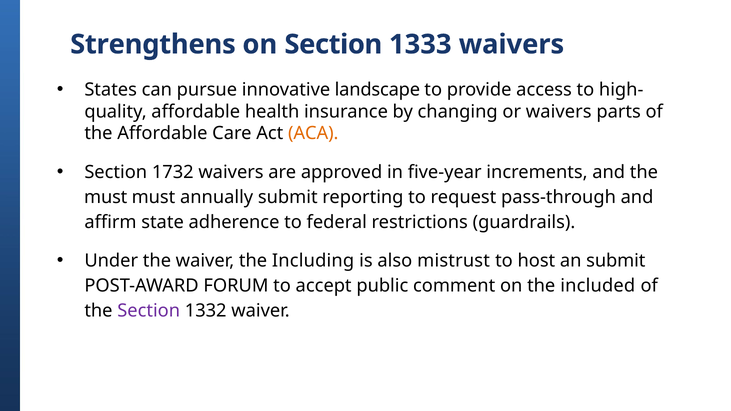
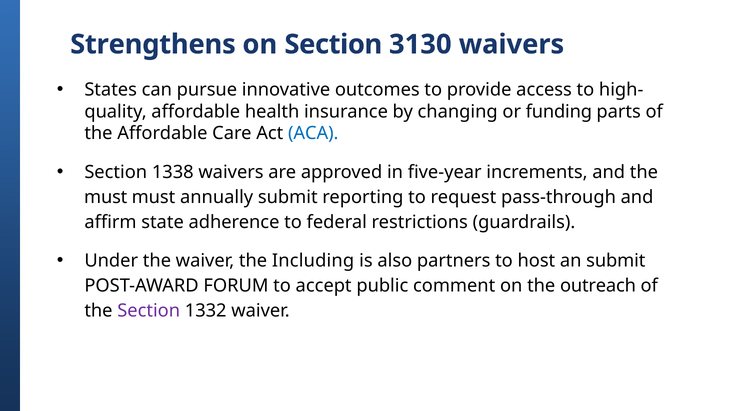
1333: 1333 -> 3130 (420, 44)
landscape: landscape -> outcomes (377, 90)
or waivers: waivers -> funding (559, 112)
ACA colour: orange -> blue (313, 134)
1732: 1732 -> 1338 (173, 172)
mistrust: mistrust -> partners (454, 261)
included: included -> outreach (598, 286)
